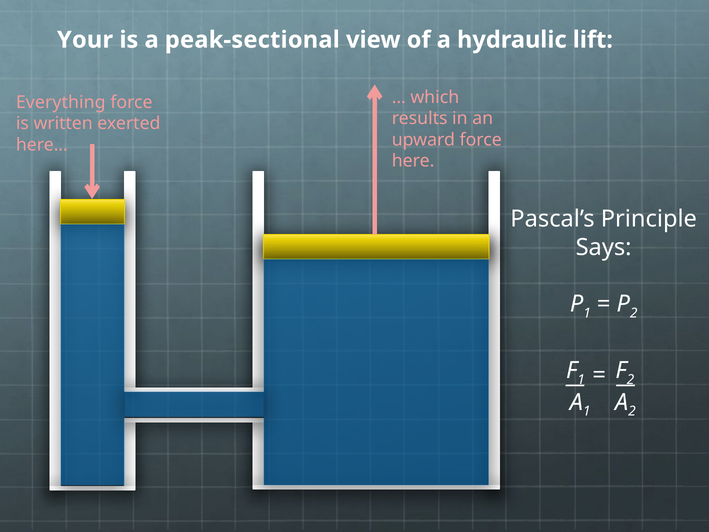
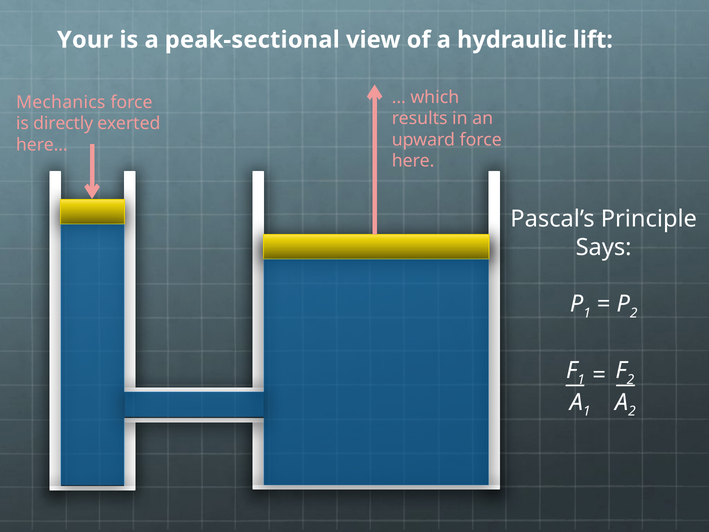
Everything: Everything -> Mechanics (61, 102)
written: written -> directly (63, 124)
